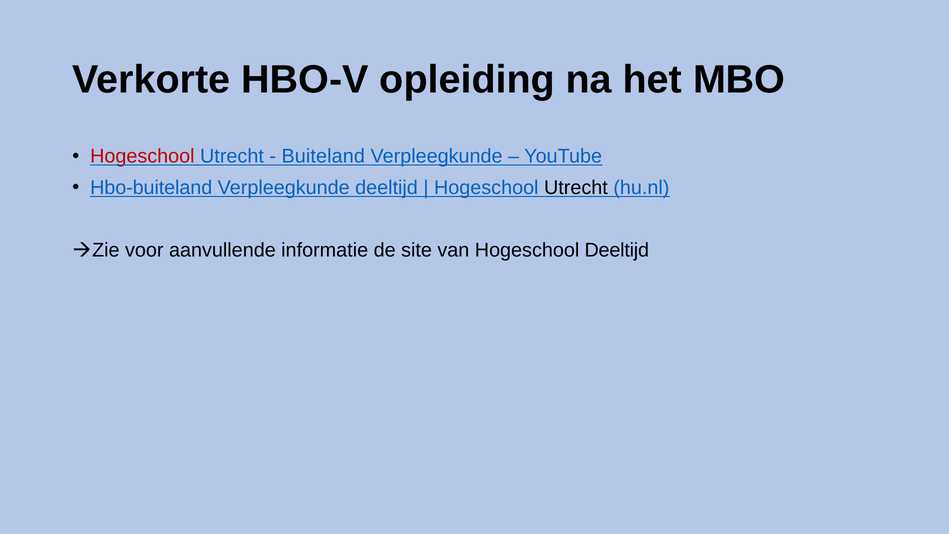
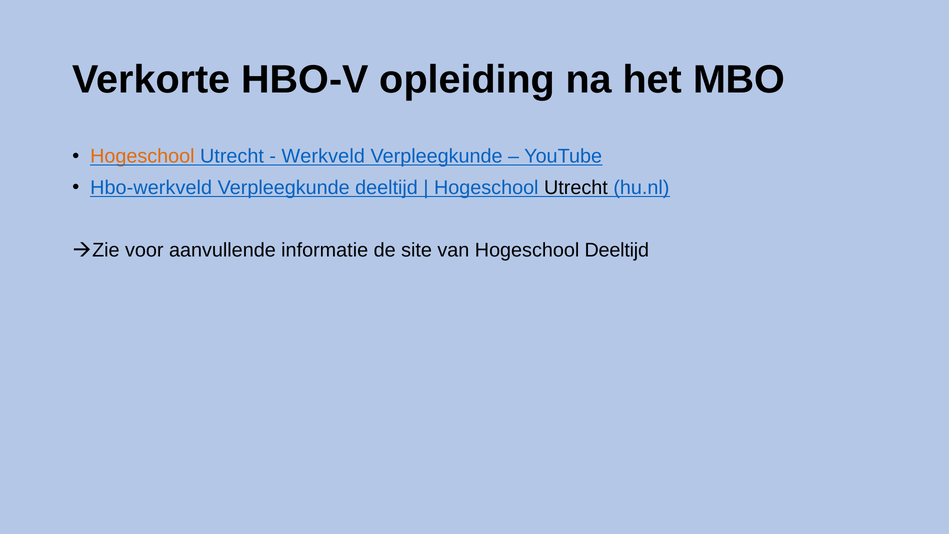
Hogeschool colour: red -> orange (142, 156)
Buiteland: Buiteland -> Werkveld (323, 156)
Hbo-buiteland: Hbo-buiteland -> Hbo-werkveld (151, 188)
